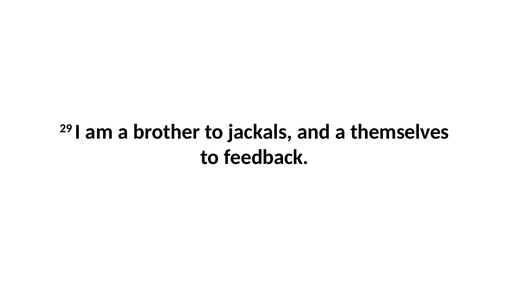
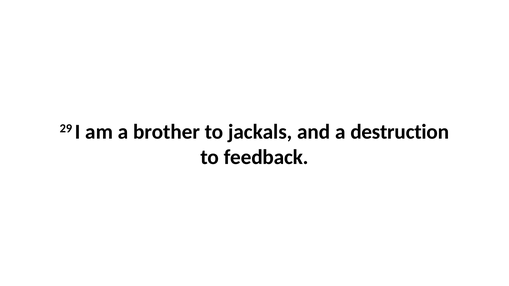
themselves: themselves -> destruction (400, 132)
